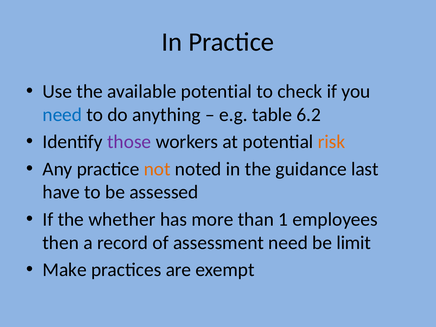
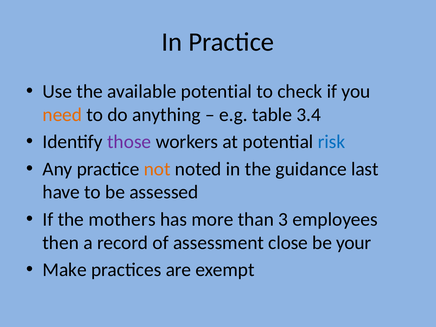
need colour: blue -> orange (62, 115)
6.2: 6.2 -> 3.4 (309, 115)
risk colour: orange -> blue (332, 142)
whether: whether -> mothers (122, 219)
1: 1 -> 3 (283, 219)
assessment need: need -> close (288, 243)
limit: limit -> your (354, 243)
